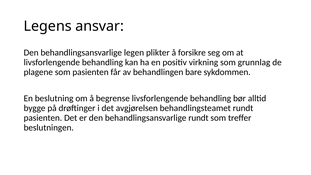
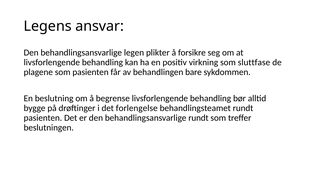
grunnlag: grunnlag -> sluttfase (254, 62)
avgjørelsen: avgjørelsen -> forlengelse (137, 108)
